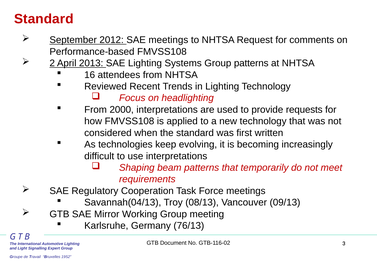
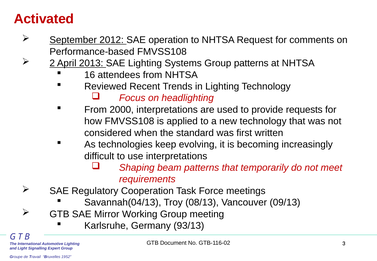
Standard: Standard -> Activated (44, 19)
SAE meetings: meetings -> operation (168, 40)
76/13: 76/13 -> 93/13 (189, 226)
